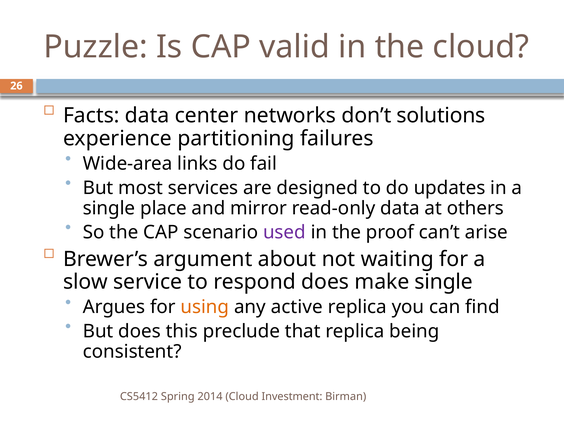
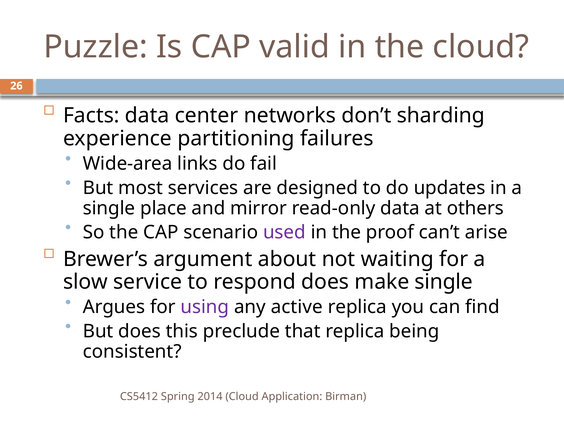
solutions: solutions -> sharding (441, 116)
using colour: orange -> purple (205, 307)
Investment: Investment -> Application (292, 397)
